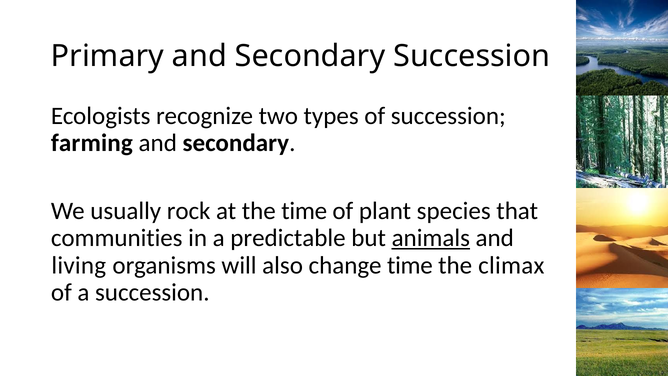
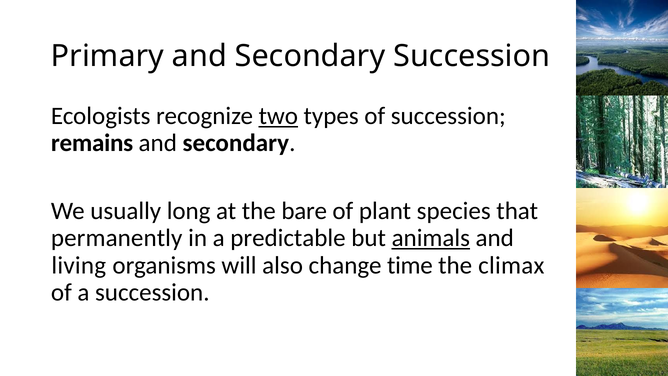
two underline: none -> present (278, 116)
farming: farming -> remains (92, 143)
rock: rock -> long (189, 211)
the time: time -> bare (304, 211)
communities: communities -> permanently (117, 238)
